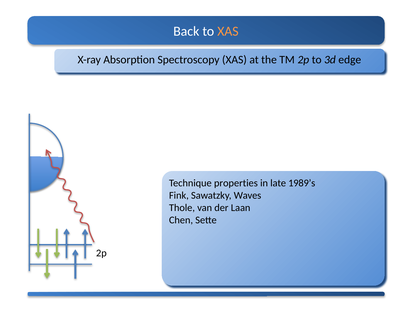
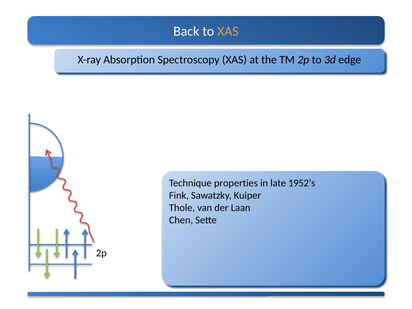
1989’s: 1989’s -> 1952’s (302, 183)
Waves: Waves -> Kuiper (247, 195)
